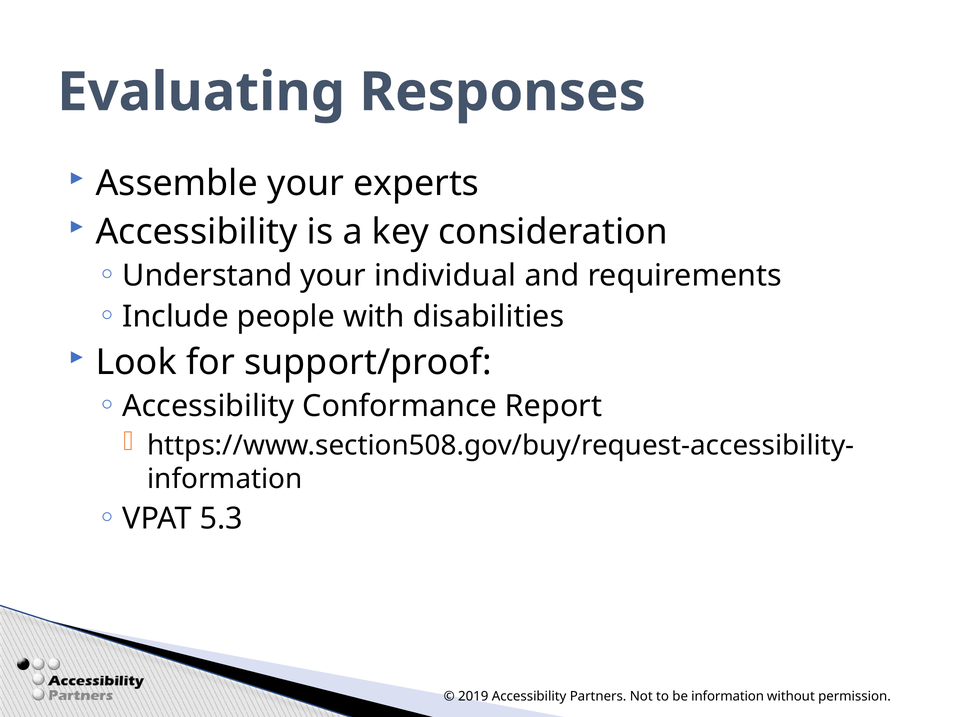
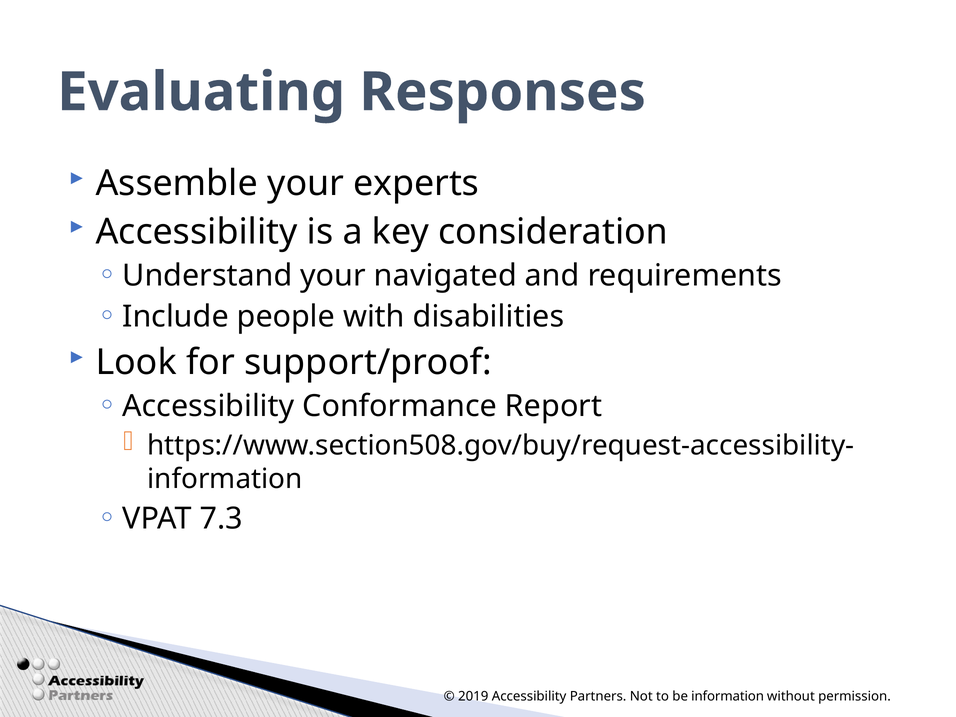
individual: individual -> navigated (445, 276)
5.3: 5.3 -> 7.3 (221, 519)
